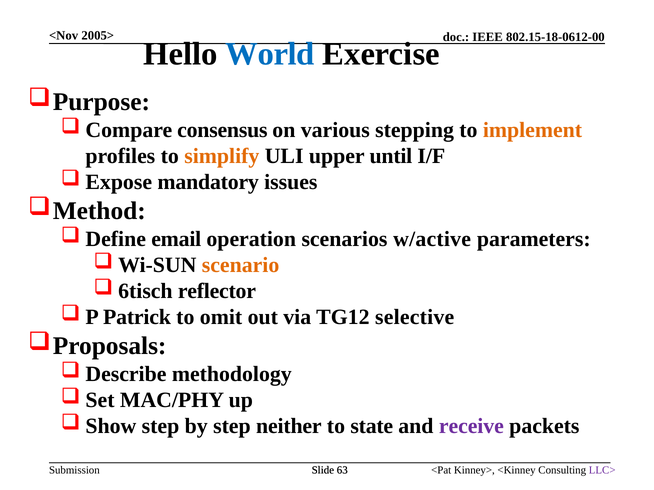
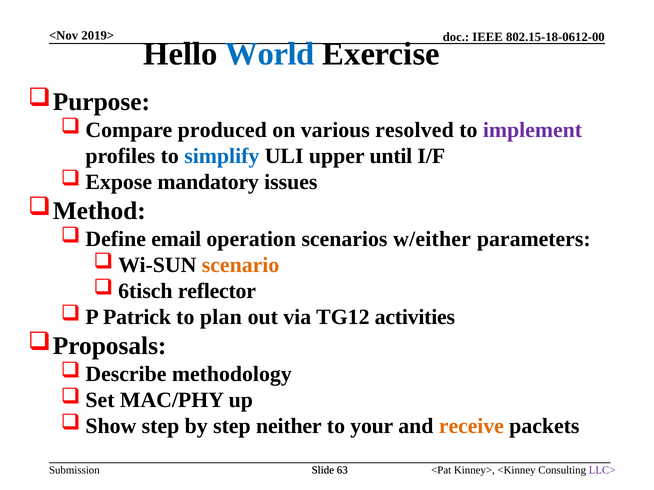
2005>: 2005> -> 2019> (98, 36)
consensus: consensus -> produced (222, 130)
stepping: stepping -> resolved (414, 130)
implement colour: orange -> purple (532, 130)
simplify colour: orange -> blue (222, 156)
w/active: w/active -> w/either (432, 239)
omit: omit -> plan (221, 318)
selective: selective -> activities (415, 318)
state: state -> your (372, 427)
receive colour: purple -> orange (471, 427)
